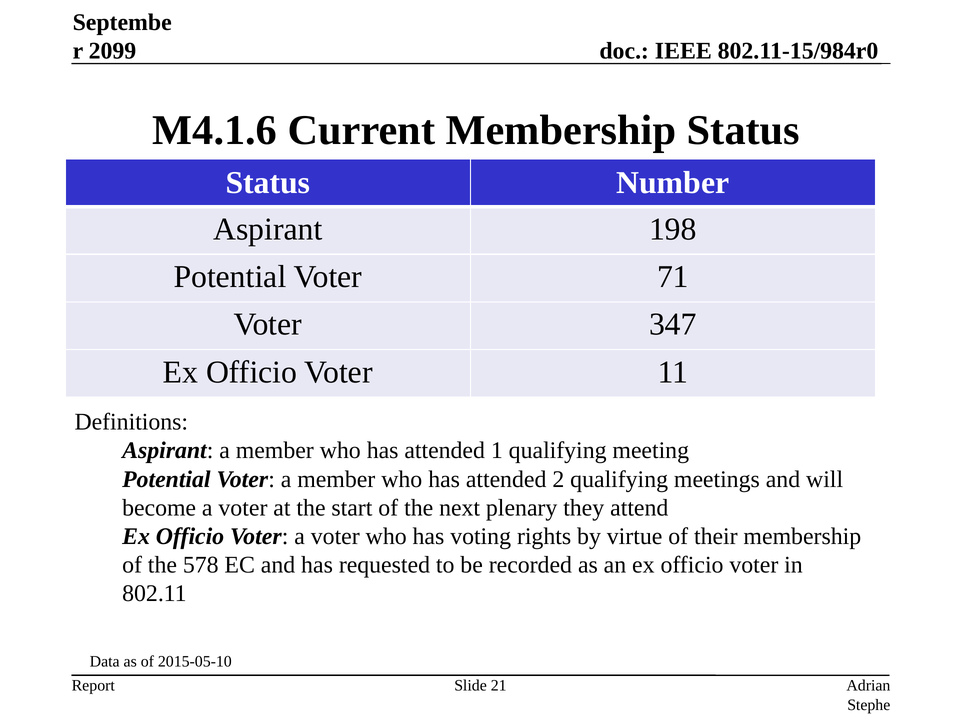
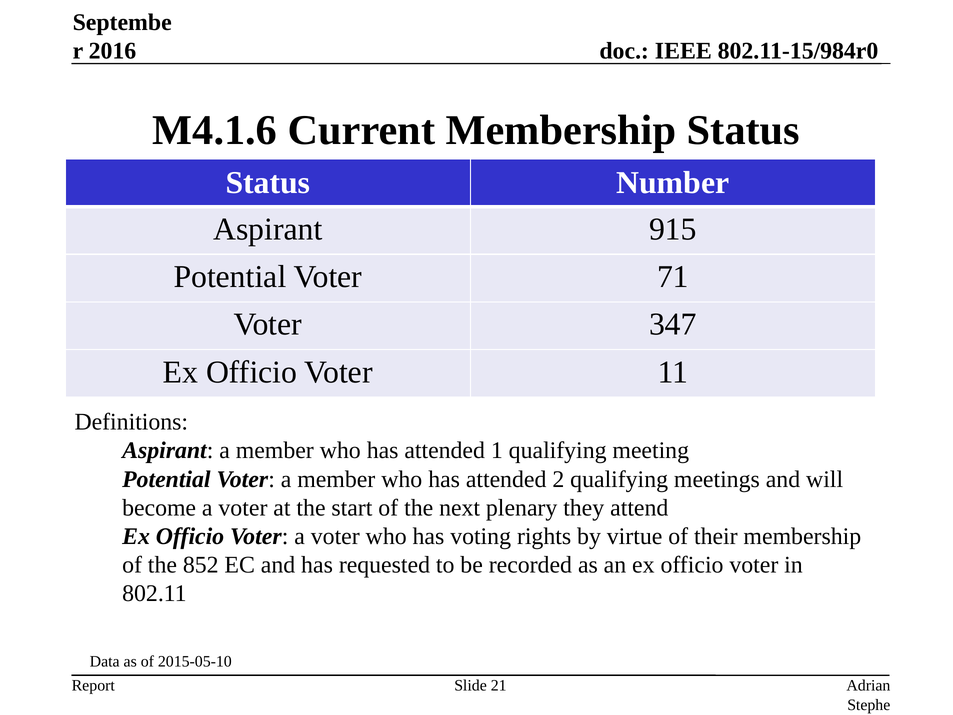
2099: 2099 -> 2016 (112, 51)
198: 198 -> 915 (673, 229)
578: 578 -> 852 (201, 565)
